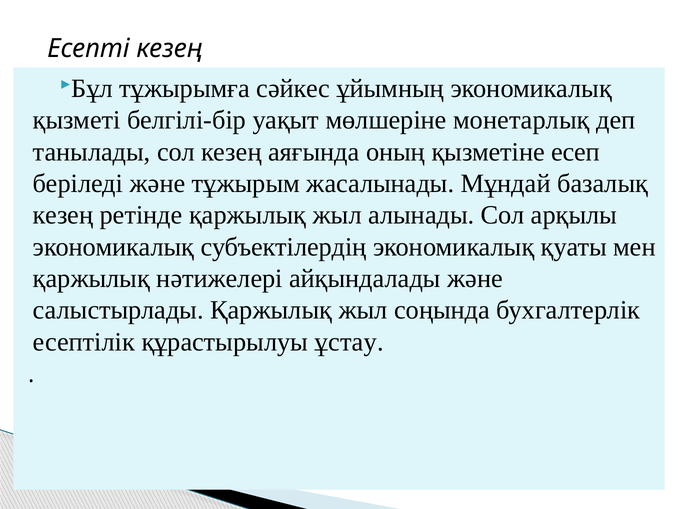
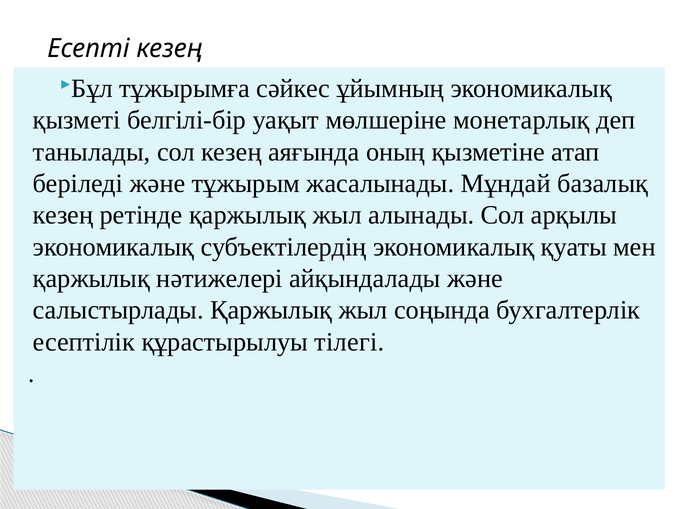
есеп: есеп -> атап (575, 152)
ұстау: ұстау -> тілегі (349, 342)
